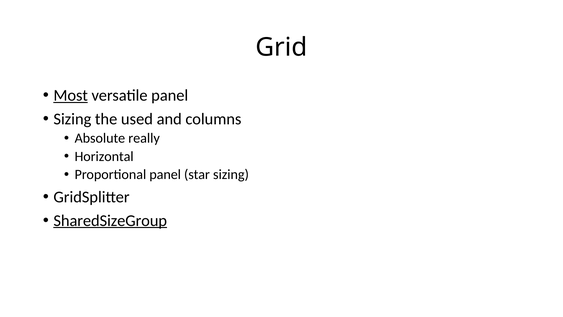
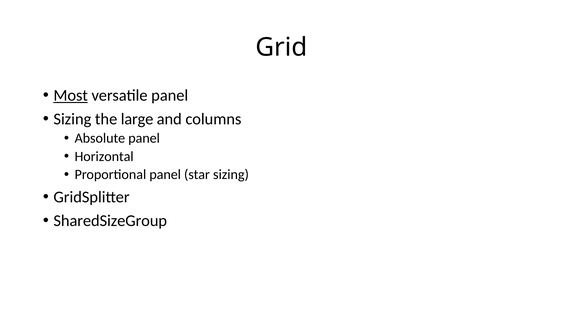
used: used -> large (137, 119)
Absolute really: really -> panel (144, 138)
SharedSizeGroup underline: present -> none (110, 220)
